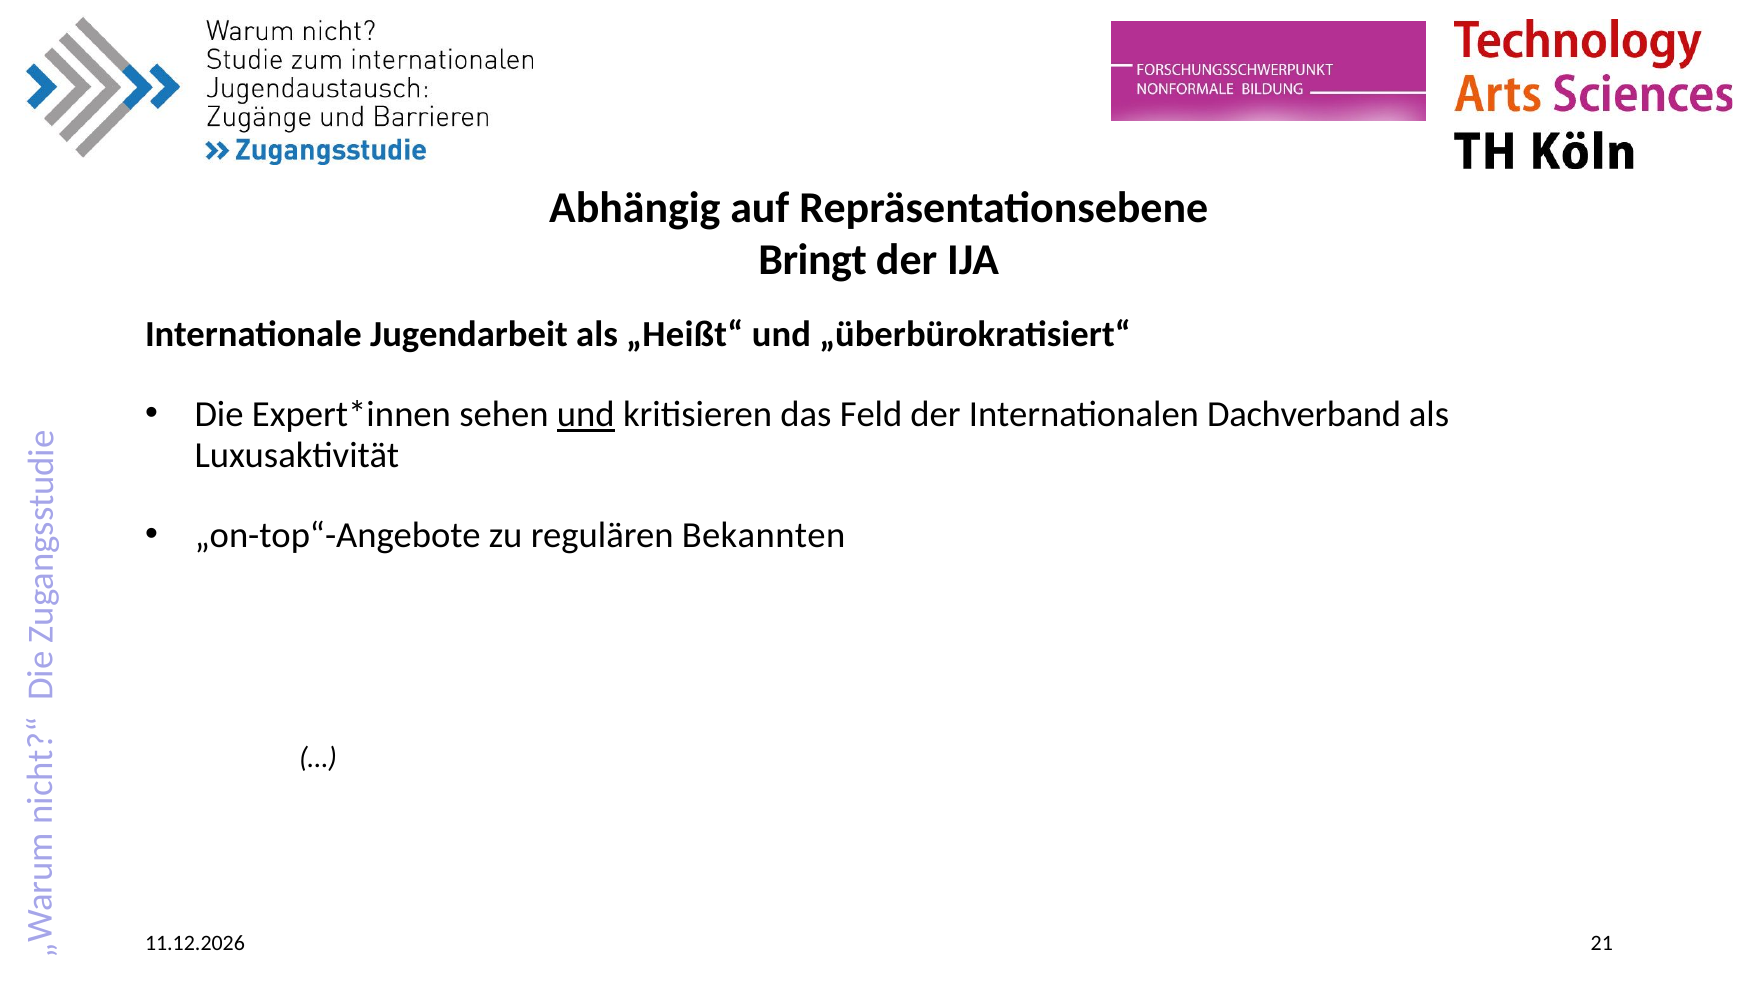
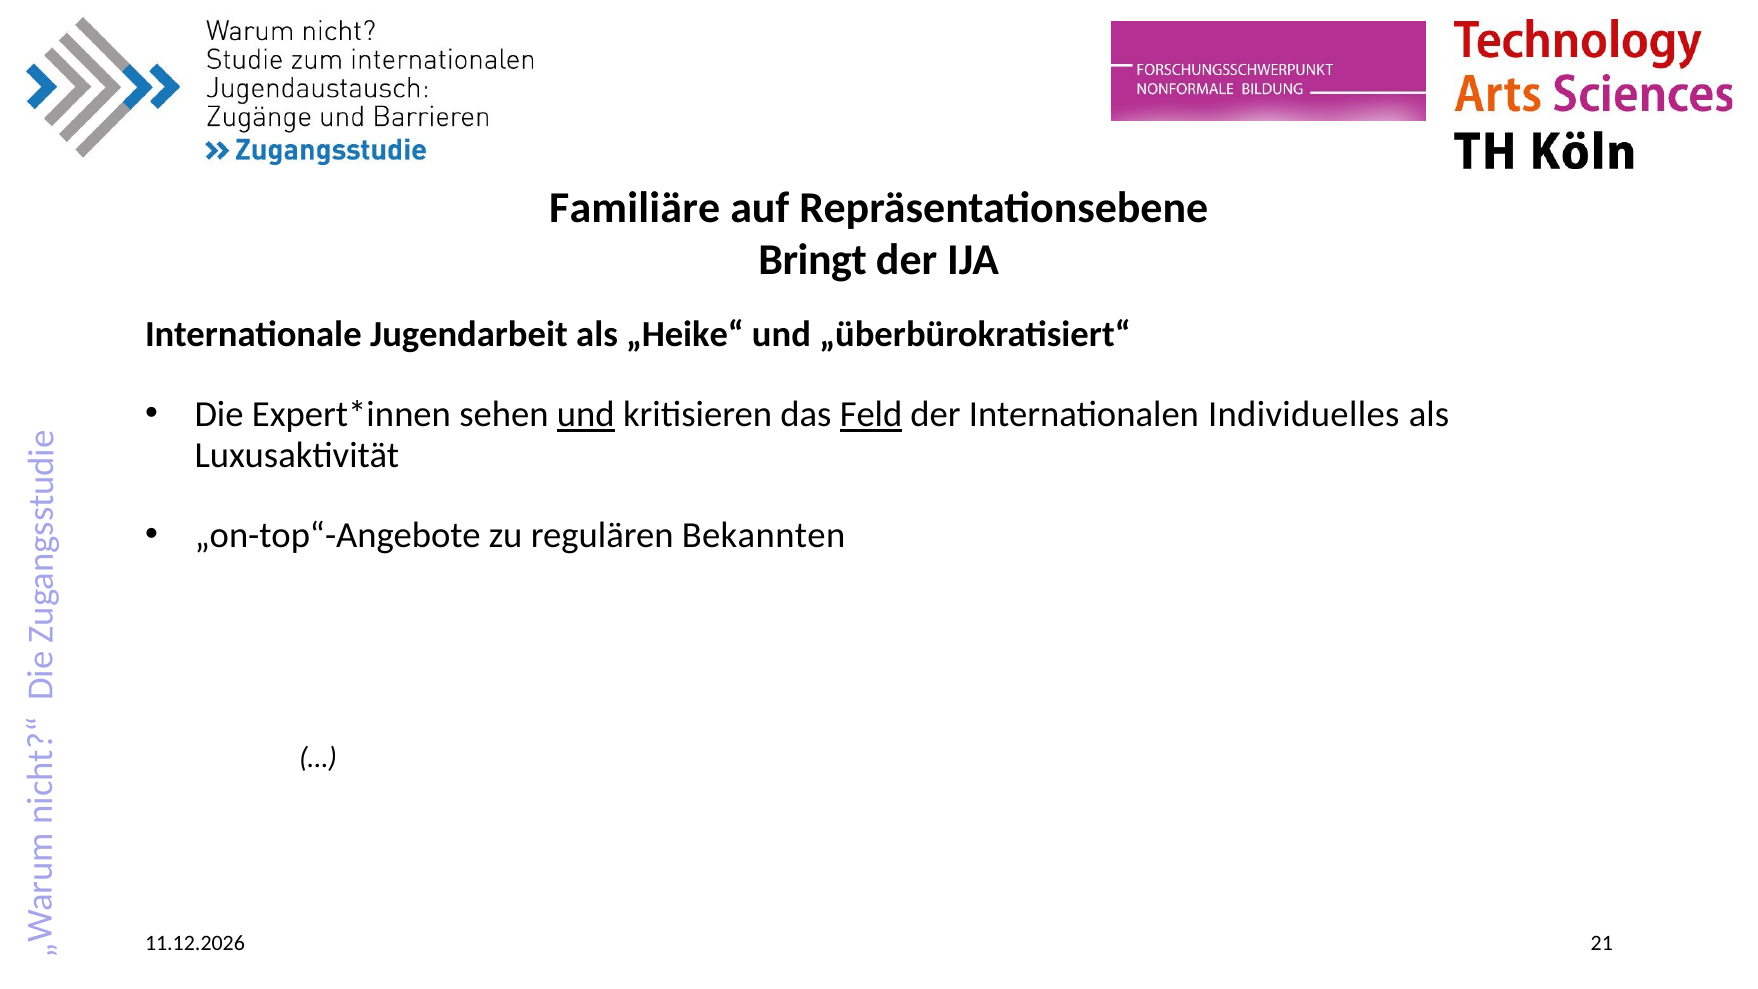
Abhängig: Abhängig -> Familiäre (635, 208)
„Heißt“: „Heißt“ -> „Heike“ (685, 334)
Feld underline: none -> present (871, 415)
Dachverband: Dachverband -> Individuelles (1304, 415)
